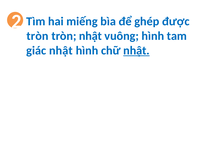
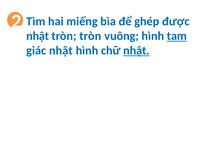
tròn: tròn -> nhật (38, 36)
tròn nhật: nhật -> tròn (90, 36)
tam underline: none -> present (177, 36)
